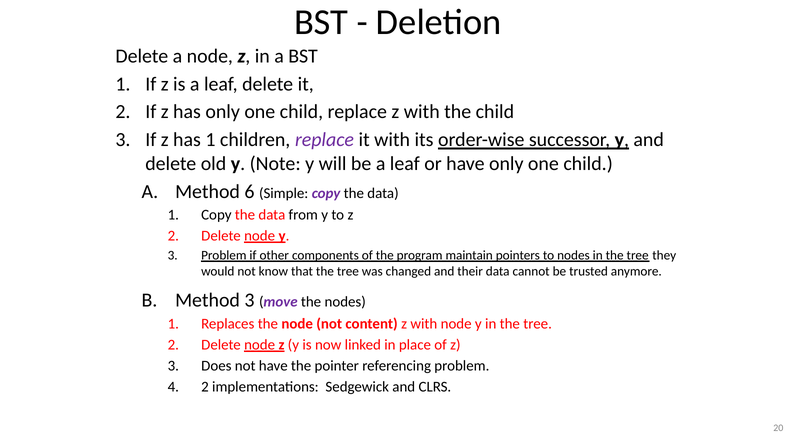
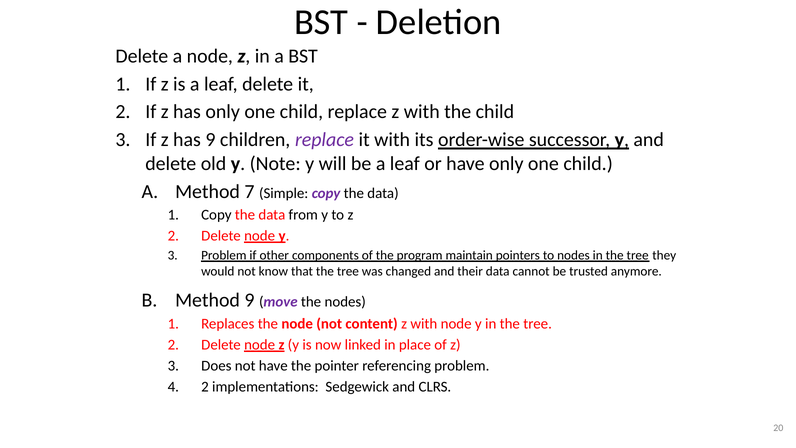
has 1: 1 -> 9 (210, 140)
6: 6 -> 7 (249, 191)
Method 3: 3 -> 9 (249, 300)
